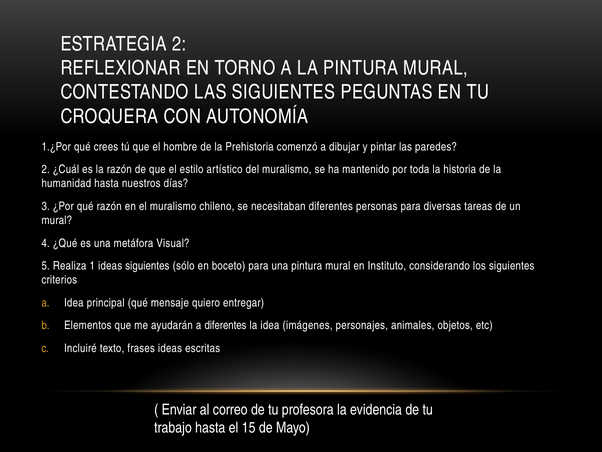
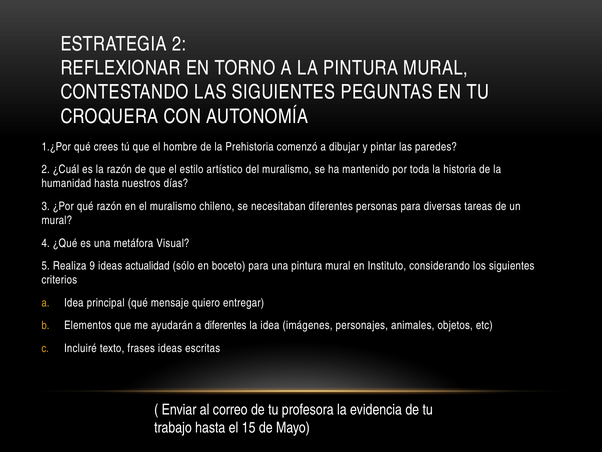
1: 1 -> 9 (92, 266)
ideas siguientes: siguientes -> actualidad (147, 266)
